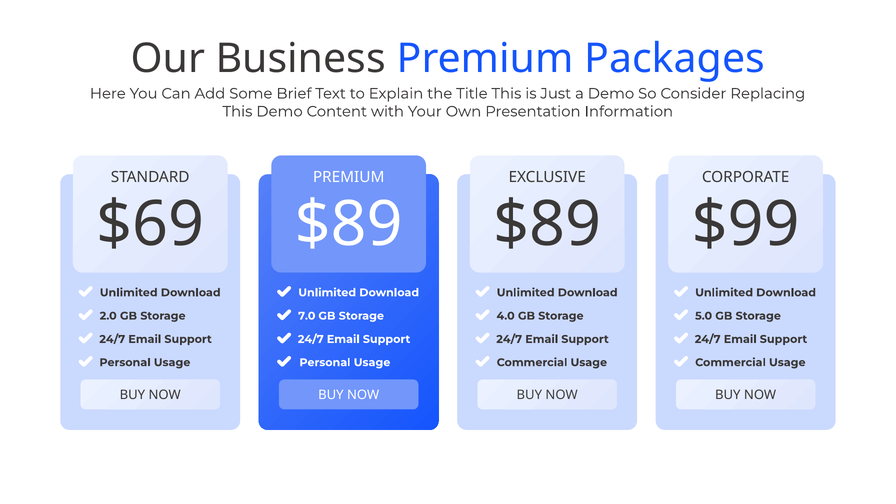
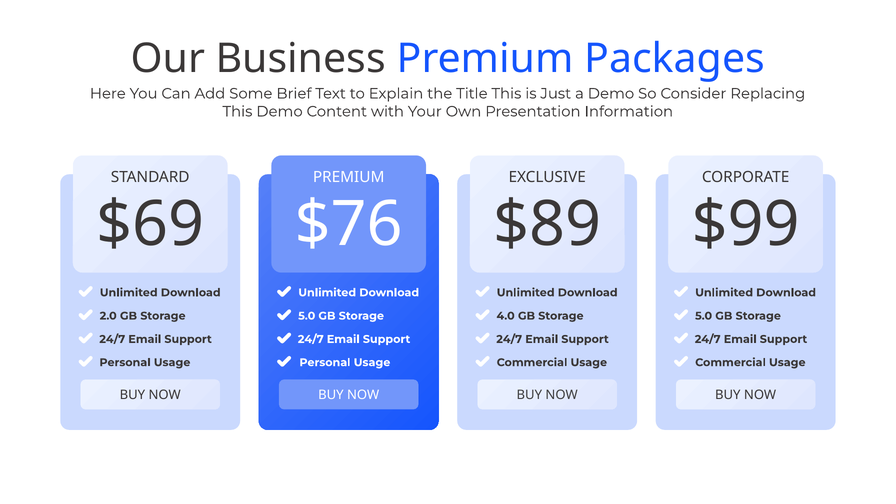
$89: $89 -> $76 (349, 224)
7.0: 7.0 -> 5.0 (307, 316)
